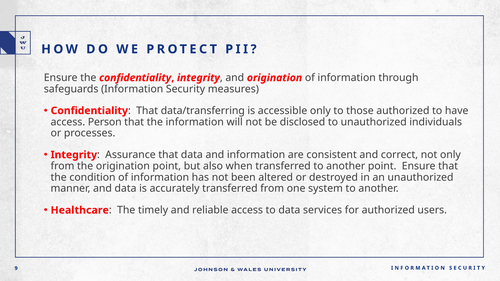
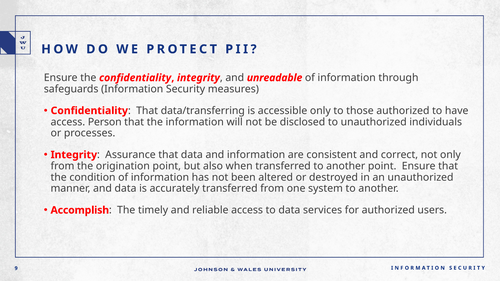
and origination: origination -> unreadable (275, 78)
Healthcare: Healthcare -> Accomplish (80, 210)
